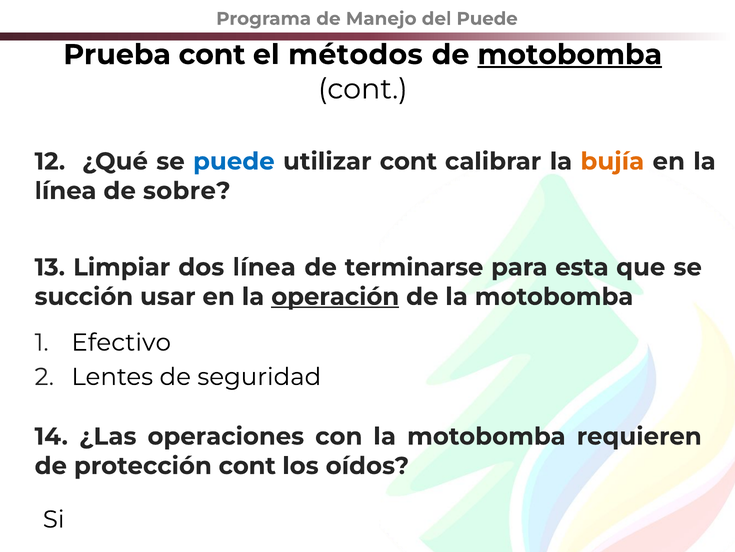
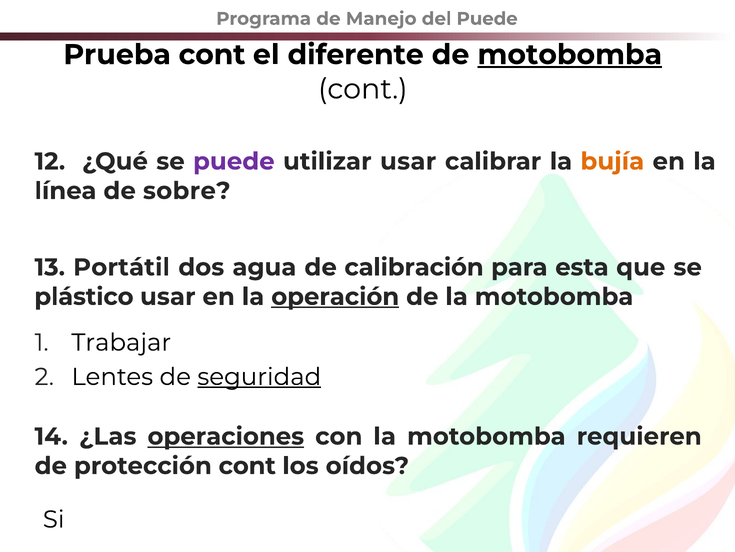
métodos: métodos -> diferente (356, 55)
puede colour: blue -> purple (234, 161)
utilizar cont: cont -> usar (408, 161)
Limpiar: Limpiar -> Portátil (122, 267)
dos línea: línea -> agua (264, 267)
terminarse: terminarse -> calibración (414, 267)
succión: succión -> plástico (84, 296)
Efectivo: Efectivo -> Trabajar (121, 342)
seguridad underline: none -> present (259, 376)
operaciones underline: none -> present (226, 436)
